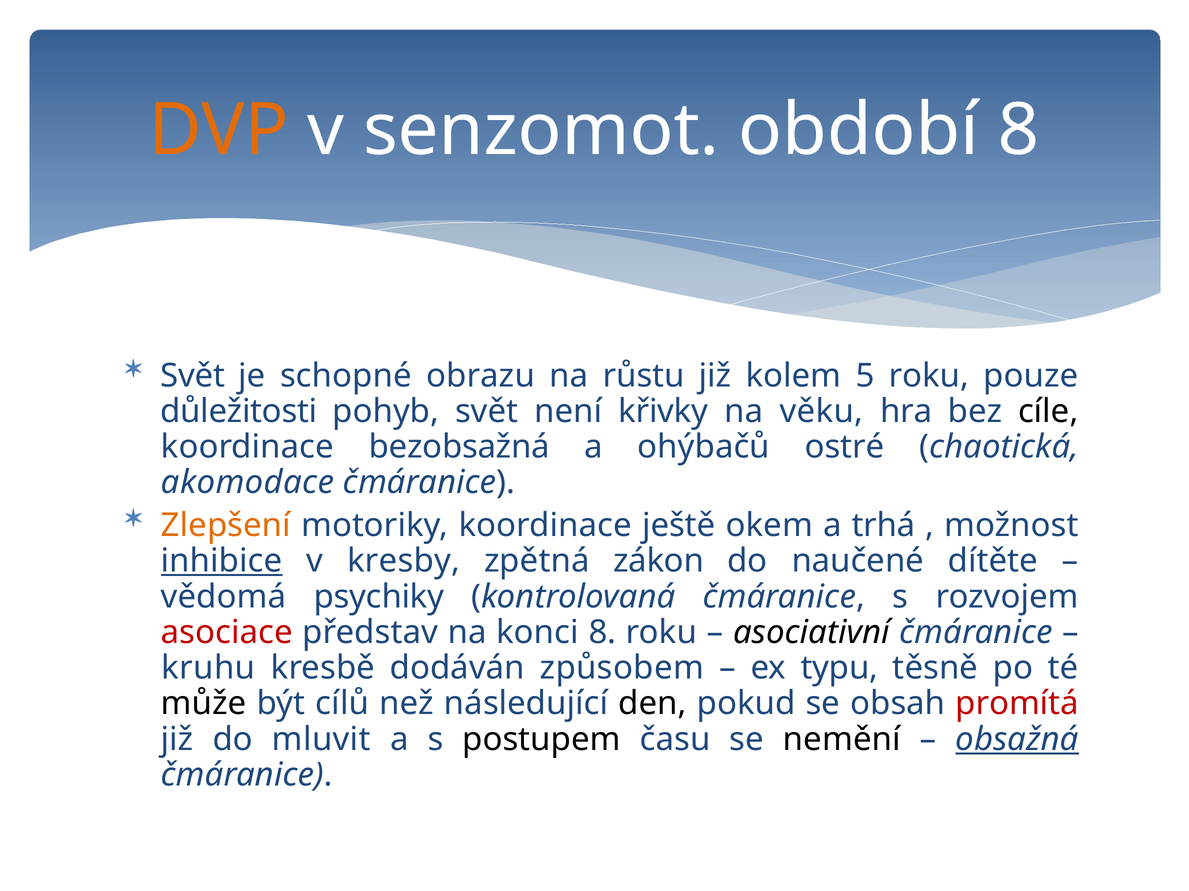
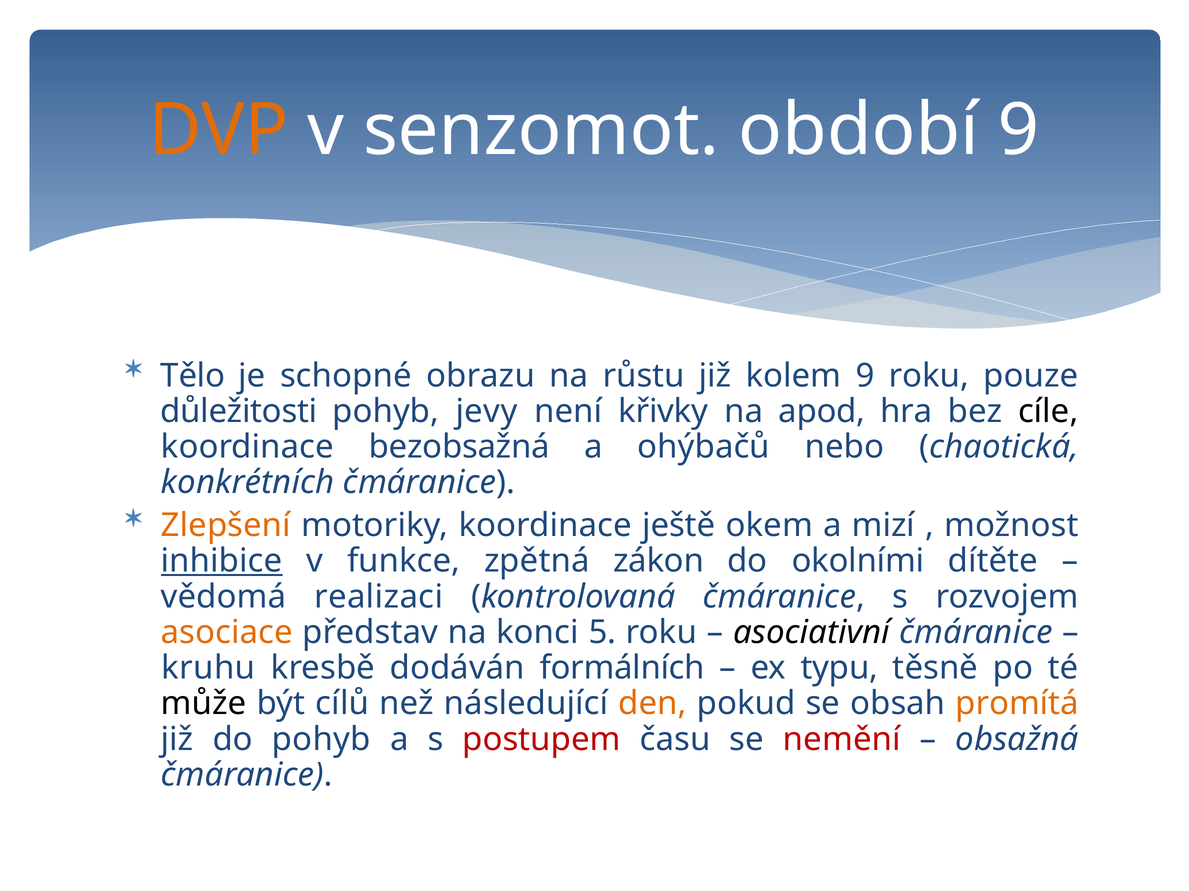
období 8: 8 -> 9 (1019, 131)
Svět: Svět -> Tělo (193, 376)
kolem 5: 5 -> 9 (865, 376)
pohyb svět: svět -> jevy (486, 412)
věku: věku -> apod (822, 412)
ostré: ostré -> nebo (844, 447)
akomodace: akomodace -> konkrétních (248, 483)
trhá: trhá -> mizí (883, 526)
kresby: kresby -> funkce (404, 561)
naučené: naučené -> okolními (858, 561)
psychiky: psychiky -> realizaci (379, 597)
asociace colour: red -> orange (227, 633)
konci 8: 8 -> 5 (602, 633)
způsobem: způsobem -> formálních (622, 668)
den colour: black -> orange (653, 704)
promítá colour: red -> orange (1017, 704)
do mluvit: mluvit -> pohyb (321, 740)
postupem colour: black -> red (541, 740)
nemění colour: black -> red (842, 740)
obsažná underline: present -> none (1017, 740)
